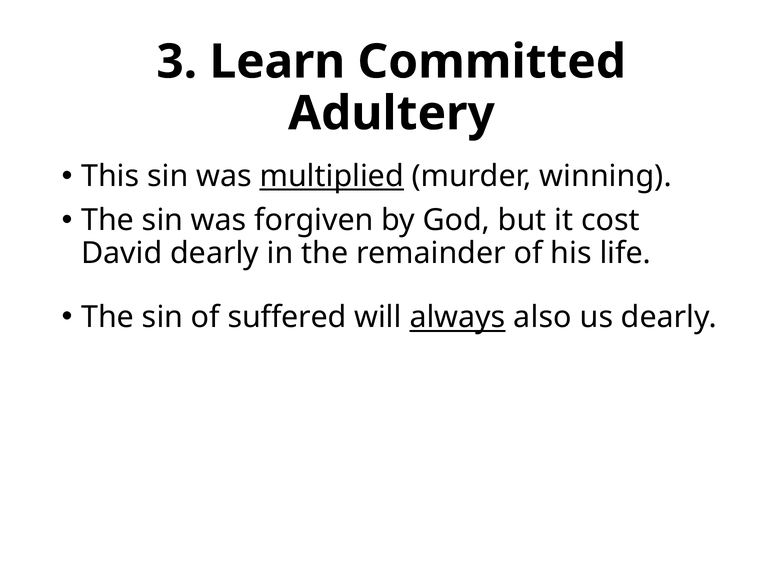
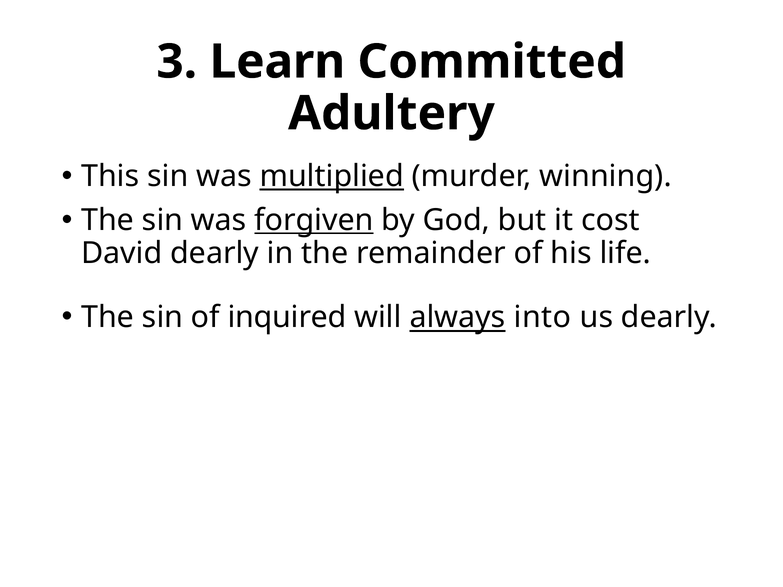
forgiven underline: none -> present (314, 220)
suffered: suffered -> inquired (287, 317)
also: also -> into (542, 317)
